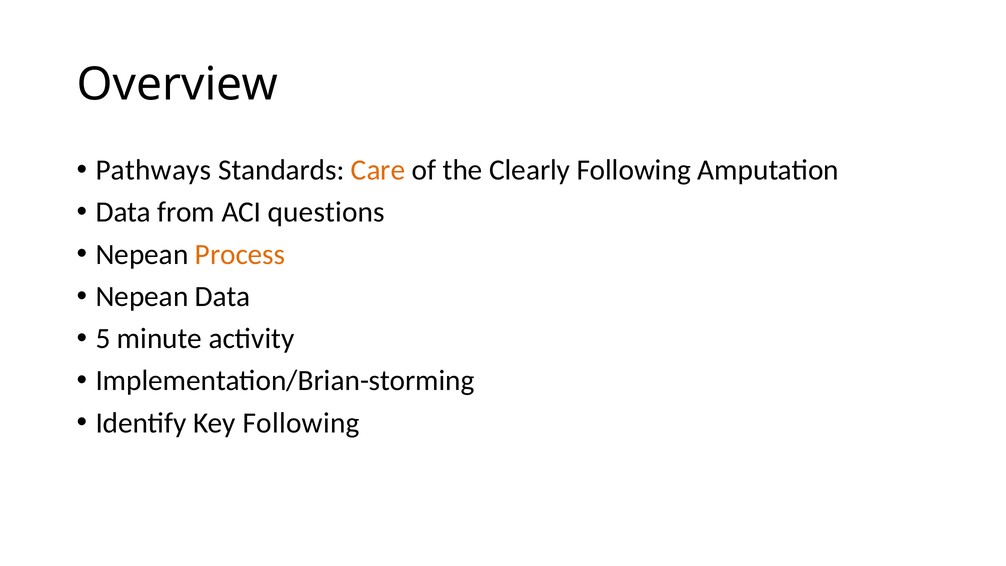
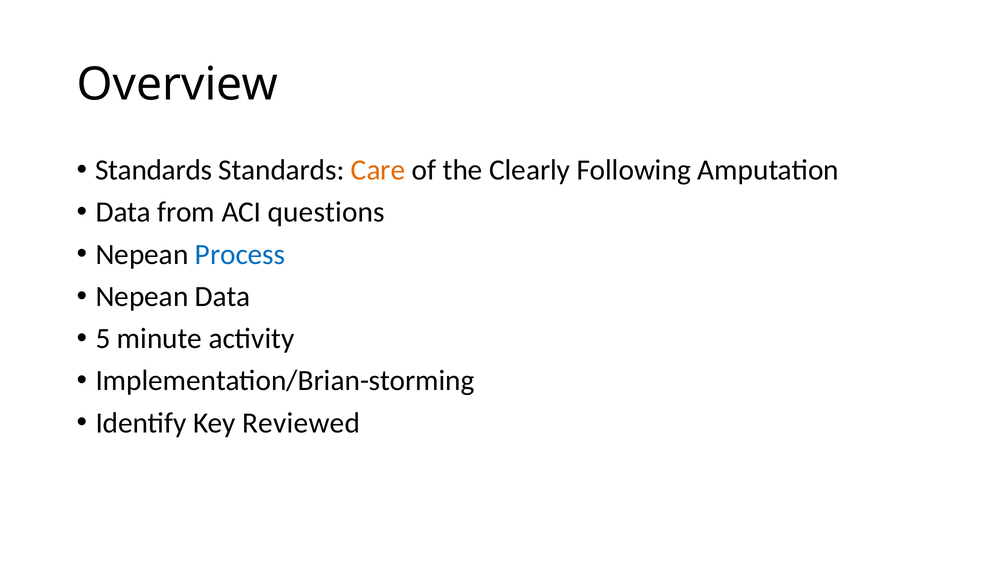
Pathways: Pathways -> Standards (154, 170)
Process colour: orange -> blue (240, 254)
Key Following: Following -> Reviewed (301, 423)
